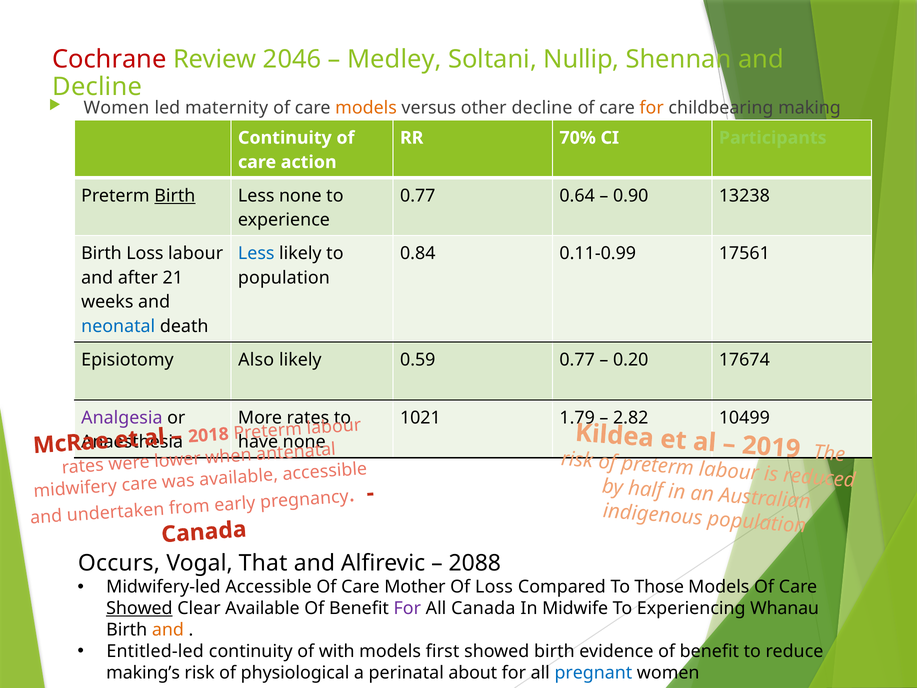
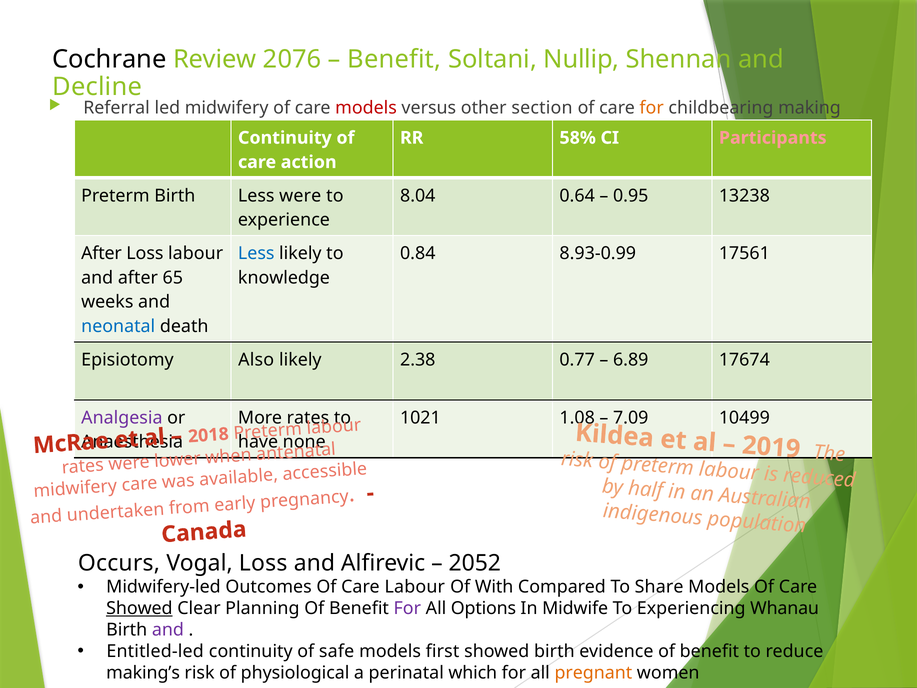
Cochrane colour: red -> black (109, 59)
2046: 2046 -> 2076 (292, 59)
Medley: Medley -> Benefit (394, 59)
Women: Women -> Referral (117, 108)
led maternity: maternity -> midwifery (227, 108)
models colour: orange -> red (366, 108)
other decline: decline -> section (542, 108)
70%: 70% -> 58% (578, 138)
Participants colour: light green -> pink (773, 138)
Birth underline: present -> none (175, 196)
Less none: none -> were (300, 196)
0.77: 0.77 -> 8.04 (418, 196)
0.90: 0.90 -> 0.95 (631, 196)
Birth: Birth -> After (101, 253)
0.11-0.99: 0.11-0.99 -> 8.93-0.99 (598, 253)
21: 21 -> 65 (173, 278)
population: population -> knowledge (284, 278)
0.59: 0.59 -> 2.38 (418, 360)
0.20: 0.20 -> 6.89 (631, 360)
1.79: 1.79 -> 1.08 (577, 418)
2.82: 2.82 -> 7.09 (631, 418)
Vogal That: That -> Loss (263, 563)
2088: 2088 -> 2052 (475, 563)
Midwifery-led Accessible: Accessible -> Outcomes (269, 587)
Care Mother: Mother -> Labour (415, 587)
Of Loss: Loss -> With (494, 587)
Those: Those -> Share (659, 587)
Clear Available: Available -> Planning (262, 608)
All Canada: Canada -> Options (483, 608)
and colour: orange -> purple (168, 630)
with: with -> safe (337, 651)
about: about -> which (473, 673)
pregnant colour: blue -> orange (593, 673)
